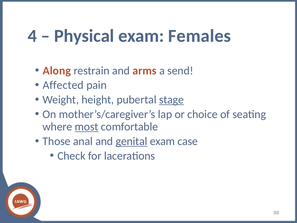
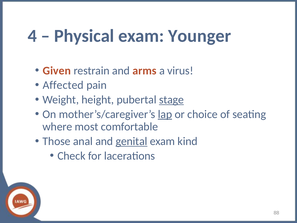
Females: Females -> Younger (200, 36)
Along: Along -> Given (57, 71)
send: send -> virus (180, 71)
lap underline: none -> present (165, 114)
most underline: present -> none (87, 127)
case: case -> kind (188, 141)
